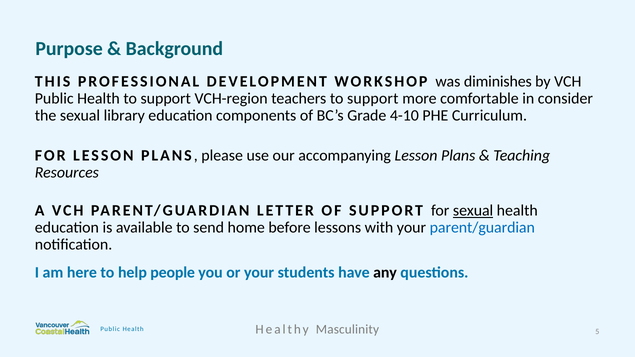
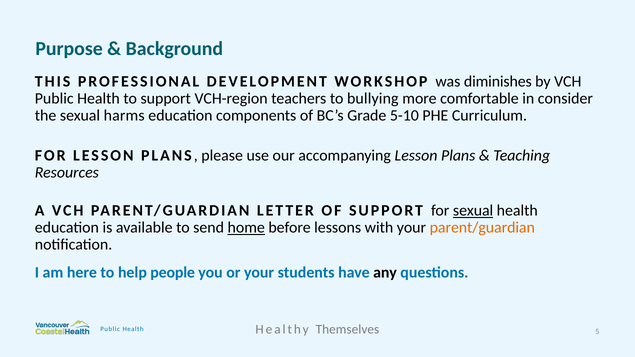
teachers to support: support -> bullying (373, 99)
library: library -> harms (124, 116)
4-10: 4-10 -> 5-10 (404, 116)
home underline: none -> present (246, 228)
parent/guardian colour: blue -> orange (482, 228)
Masculinity: Masculinity -> Themselves (347, 330)
